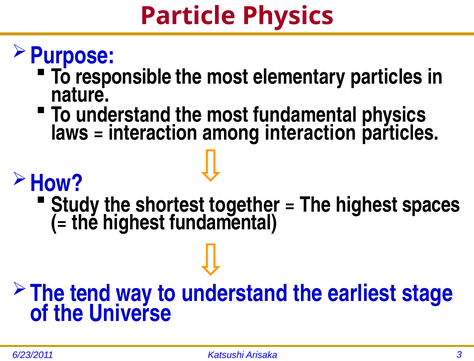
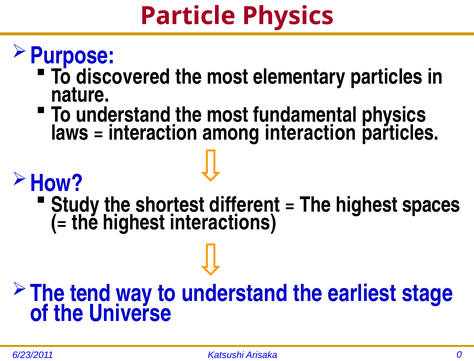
responsible: responsible -> discovered (123, 77)
together: together -> different (245, 205)
highest fundamental: fundamental -> interactions (223, 223)
3: 3 -> 0 (459, 355)
